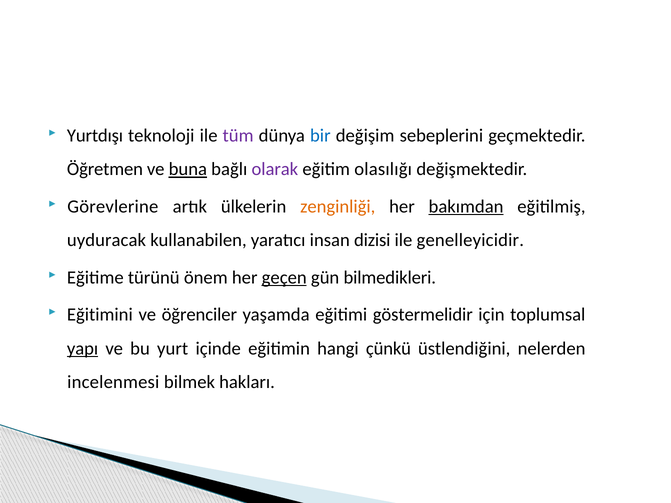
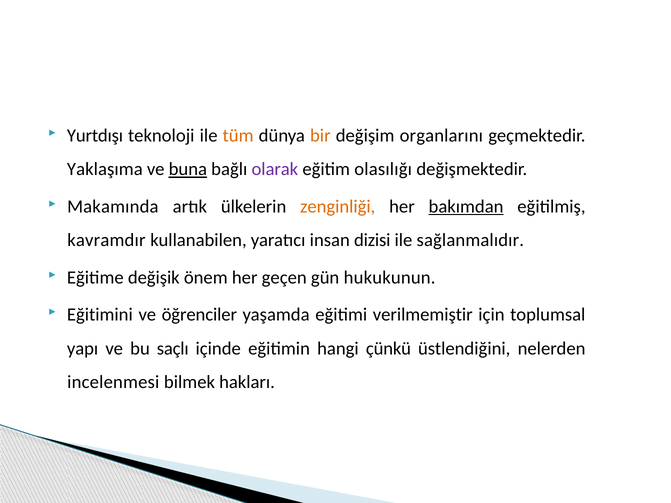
tüm colour: purple -> orange (238, 136)
bir colour: blue -> orange (320, 136)
sebeplerini: sebeplerini -> organlarını (441, 136)
Öğretmen: Öğretmen -> Yaklaşıma (105, 169)
Görevlerine: Görevlerine -> Makamında (113, 207)
uyduracak: uyduracak -> kavramdır (106, 240)
genelleyicidir: genelleyicidir -> sağlanmalıdır (470, 240)
türünü: türünü -> değişik (154, 278)
geçen underline: present -> none (284, 278)
bilmedikleri: bilmedikleri -> hukukunun (390, 278)
göstermelidir: göstermelidir -> verilmemiştir (423, 315)
yapı underline: present -> none (83, 349)
yurt: yurt -> saçlı (173, 349)
